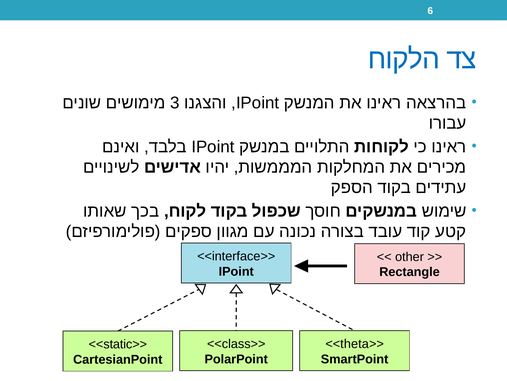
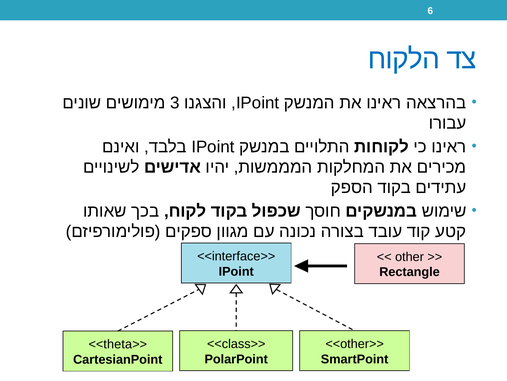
theta: theta -> other (355, 343)
static: static -> theta (118, 344)
